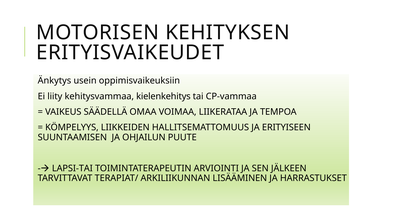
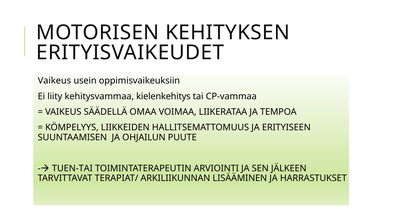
Änkytys: Änkytys -> Vaikeus (54, 81)
LAPSI-TAI: LAPSI-TAI -> TUEN-TAI (72, 168)
